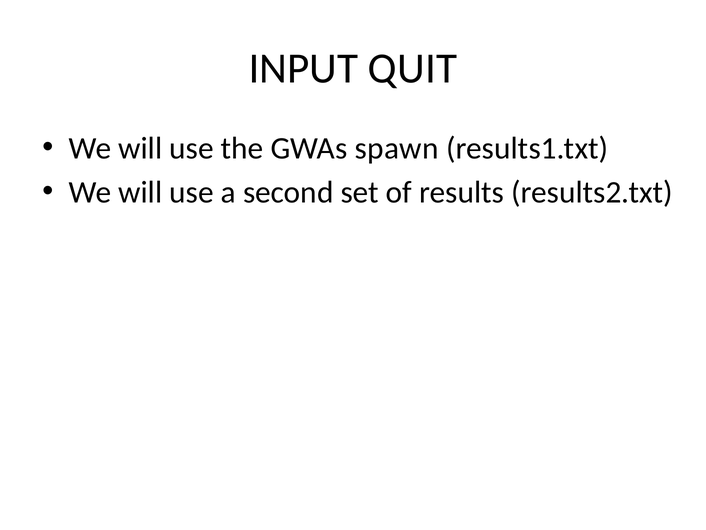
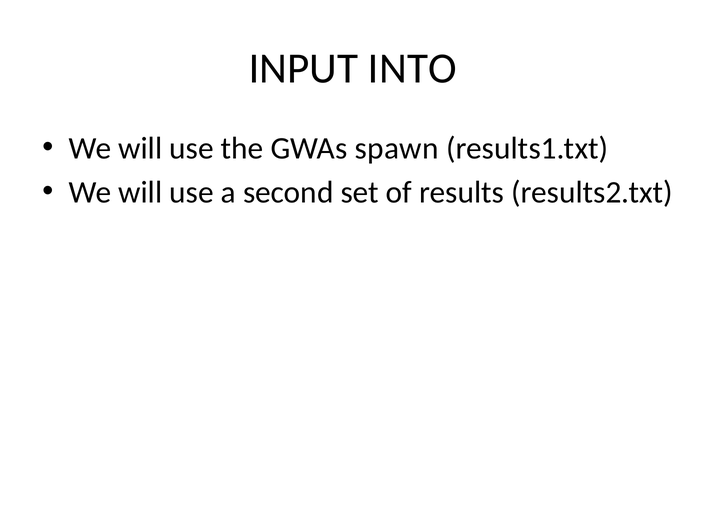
QUIT: QUIT -> INTO (412, 68)
